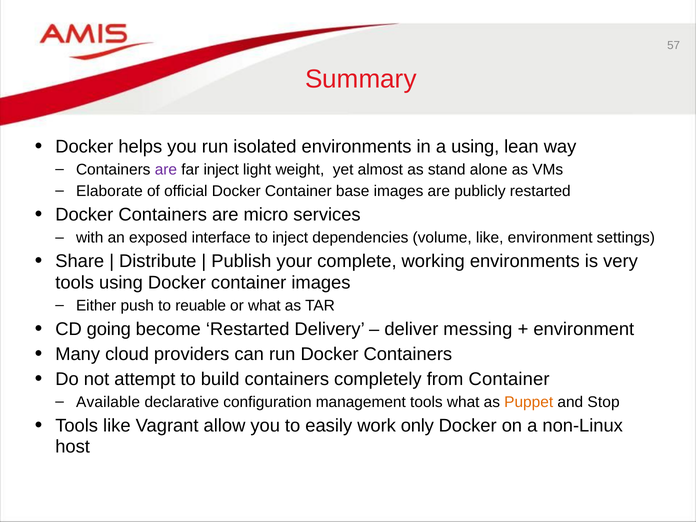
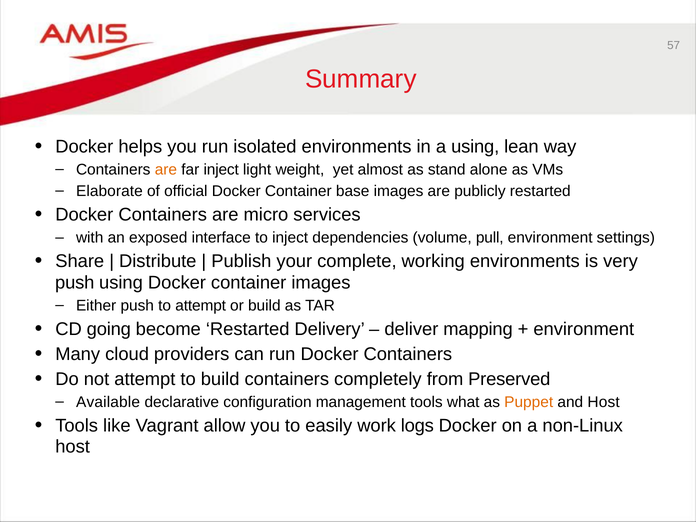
are colour: purple -> orange (166, 170)
volume like: like -> pull (490, 238)
tools: tools -> push (75, 283)
to reuable: reuable -> attempt (201, 306)
or what: what -> build (264, 306)
messing: messing -> mapping (478, 329)
from Container: Container -> Preserved (509, 379)
and Stop: Stop -> Host (604, 402)
only: only -> logs (417, 426)
